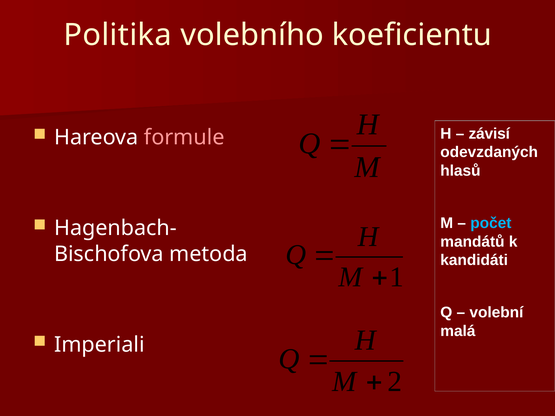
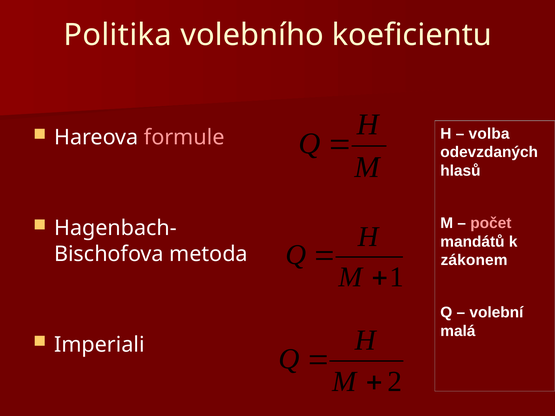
závisí: závisí -> volba (489, 134)
počet colour: light blue -> pink (491, 223)
kandidáti: kandidáti -> zákonem (474, 260)
